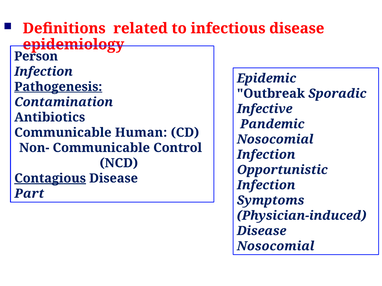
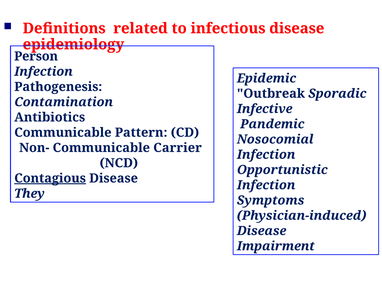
Pathogenesis underline: present -> none (58, 87)
Human: Human -> Pattern (141, 133)
Control: Control -> Carrier (178, 148)
Part: Part -> They (29, 194)
Nosocomial: Nosocomial -> Impairment (276, 247)
